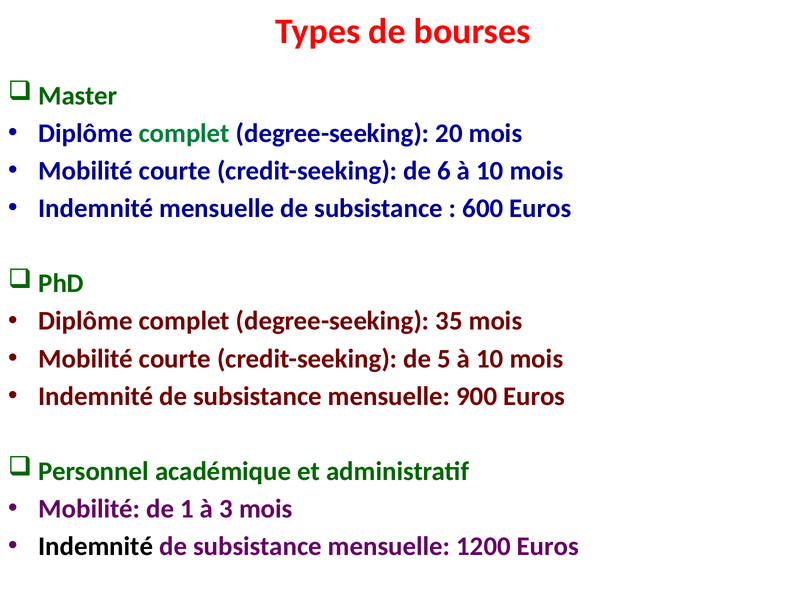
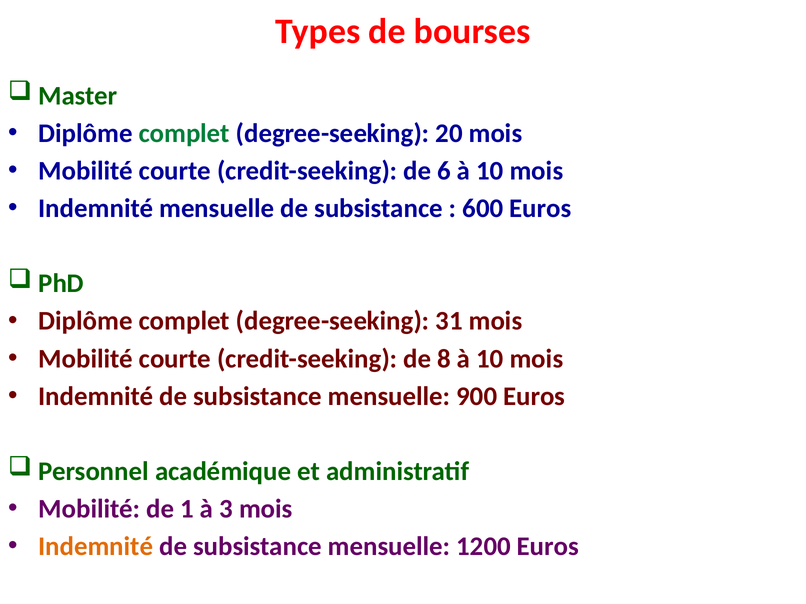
35: 35 -> 31 (449, 321)
5: 5 -> 8 (444, 359)
Indemnité colour: black -> orange (96, 547)
